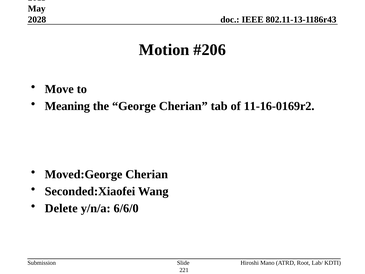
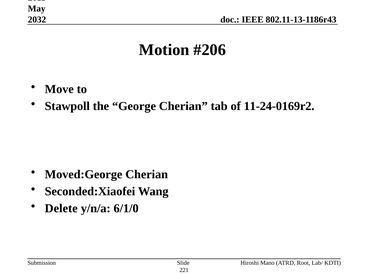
2028: 2028 -> 2032 (37, 19)
Meaning: Meaning -> Stawpoll (67, 106)
11-16-0169r2: 11-16-0169r2 -> 11-24-0169r2 (279, 106)
6/6/0: 6/6/0 -> 6/1/0 (126, 208)
